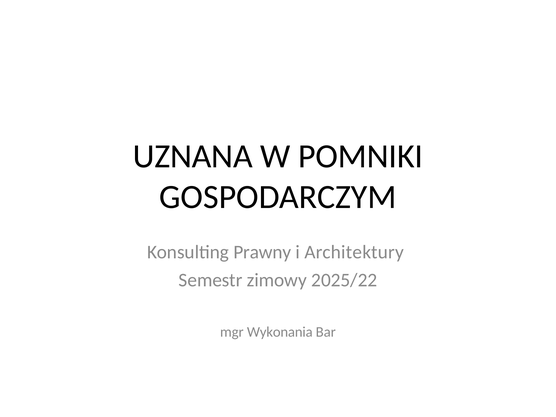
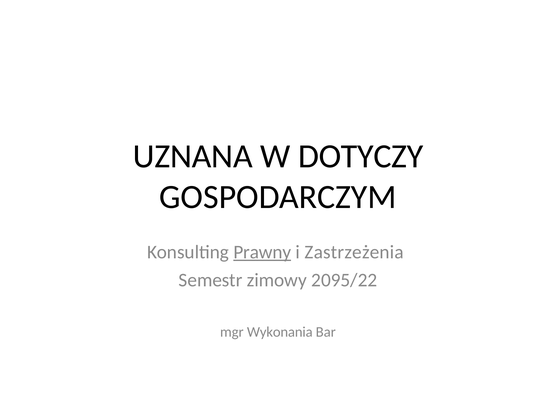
POMNIKI: POMNIKI -> DOTYCZY (361, 156)
Prawny underline: none -> present (262, 252)
Architektury: Architektury -> Zastrzeżenia (354, 252)
2025/22: 2025/22 -> 2095/22 (344, 280)
